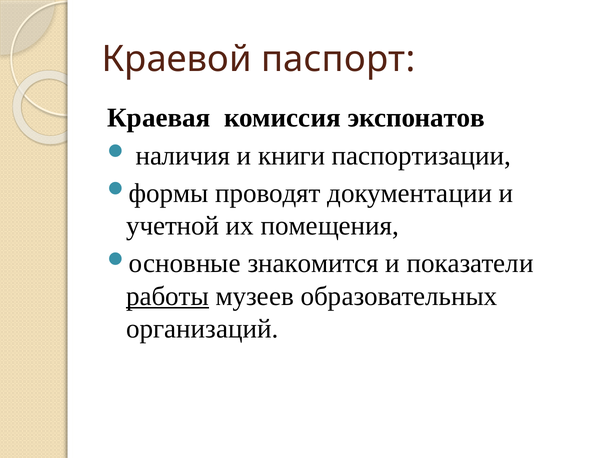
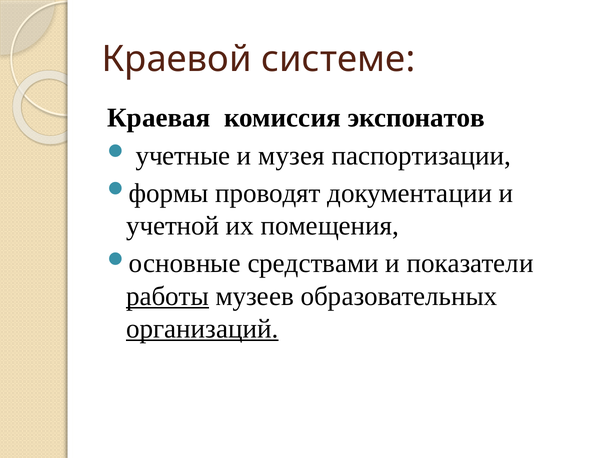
паспорт: паспорт -> системе (338, 59)
наличия: наличия -> учетные (183, 155)
книги: книги -> музея (292, 155)
знакомится: знакомится -> средствами (313, 263)
организаций underline: none -> present (202, 328)
